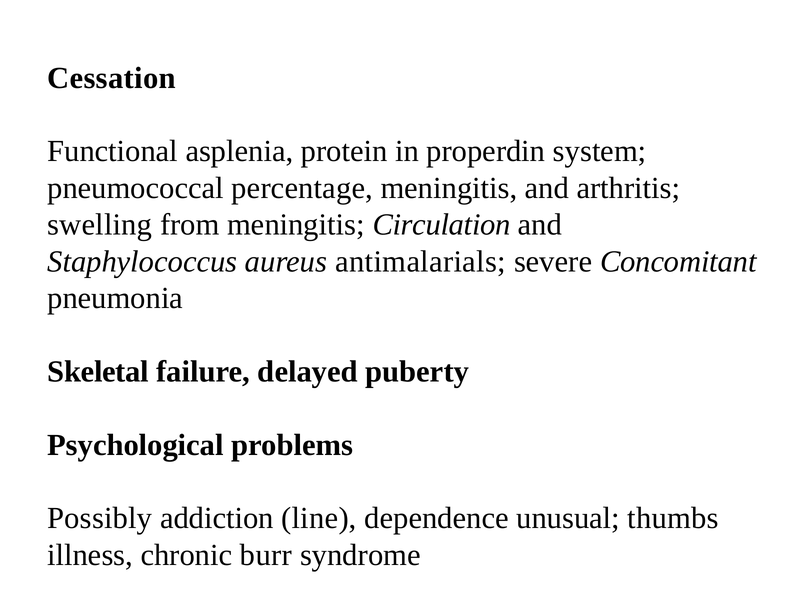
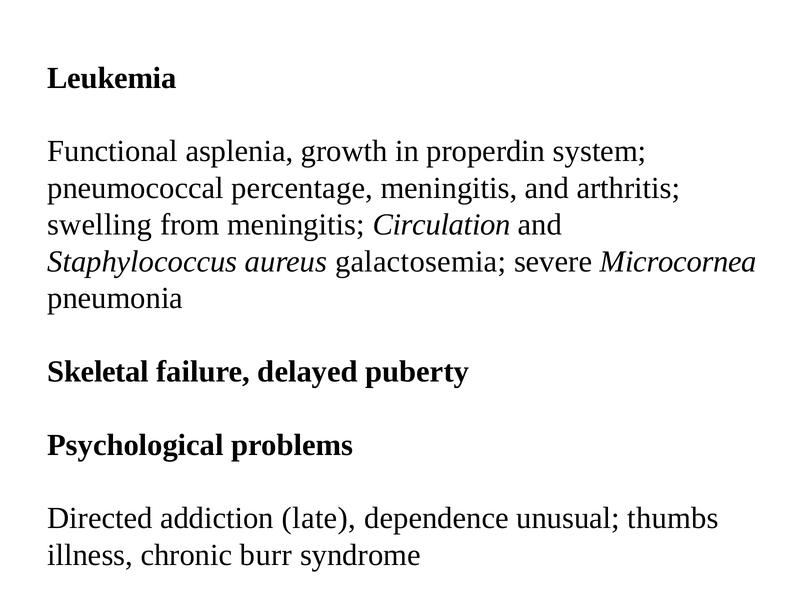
Cessation: Cessation -> Leukemia (112, 78)
protein: protein -> growth (344, 151)
antimalarials: antimalarials -> galactosemia (421, 261)
Concomitant: Concomitant -> Microcornea (678, 261)
Possibly: Possibly -> Directed (100, 518)
line: line -> late (319, 518)
